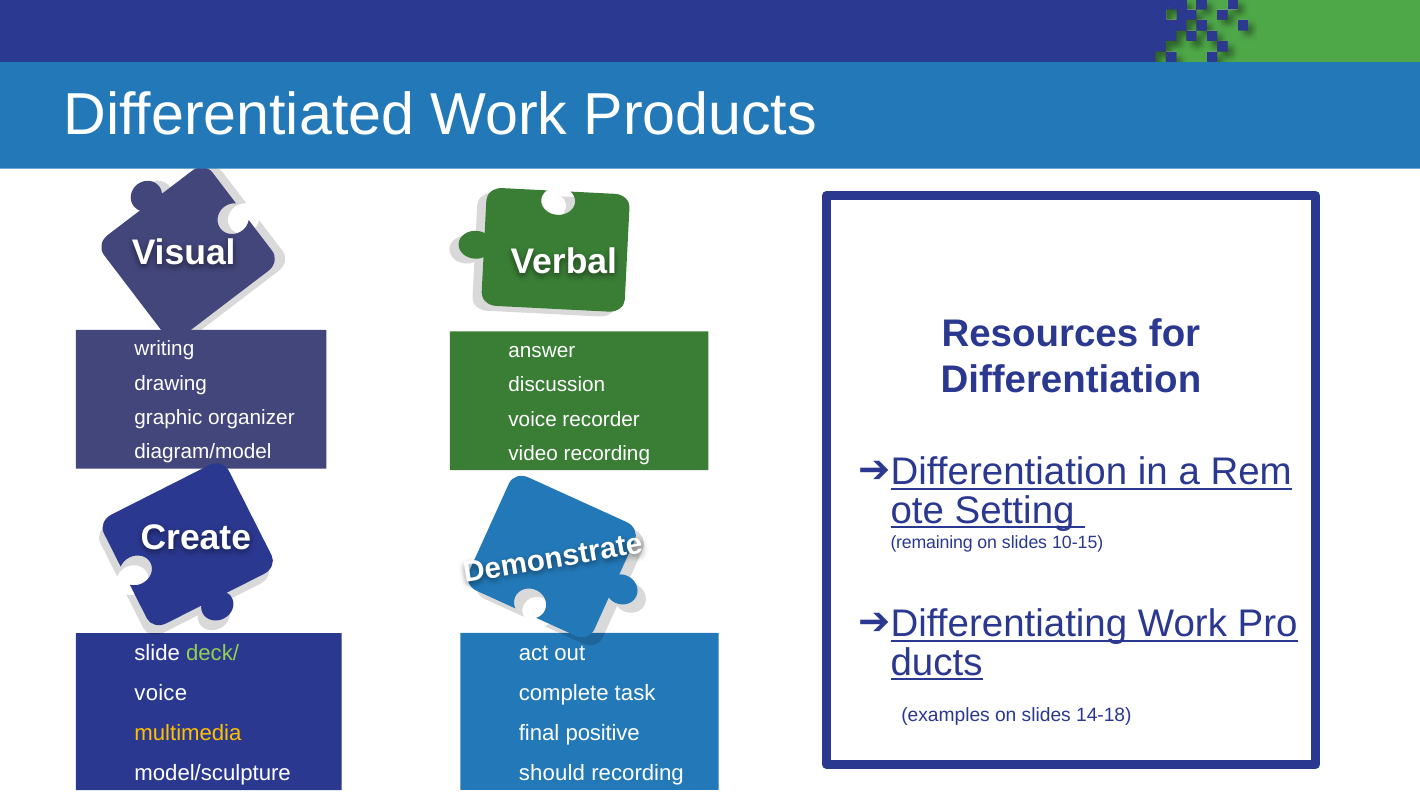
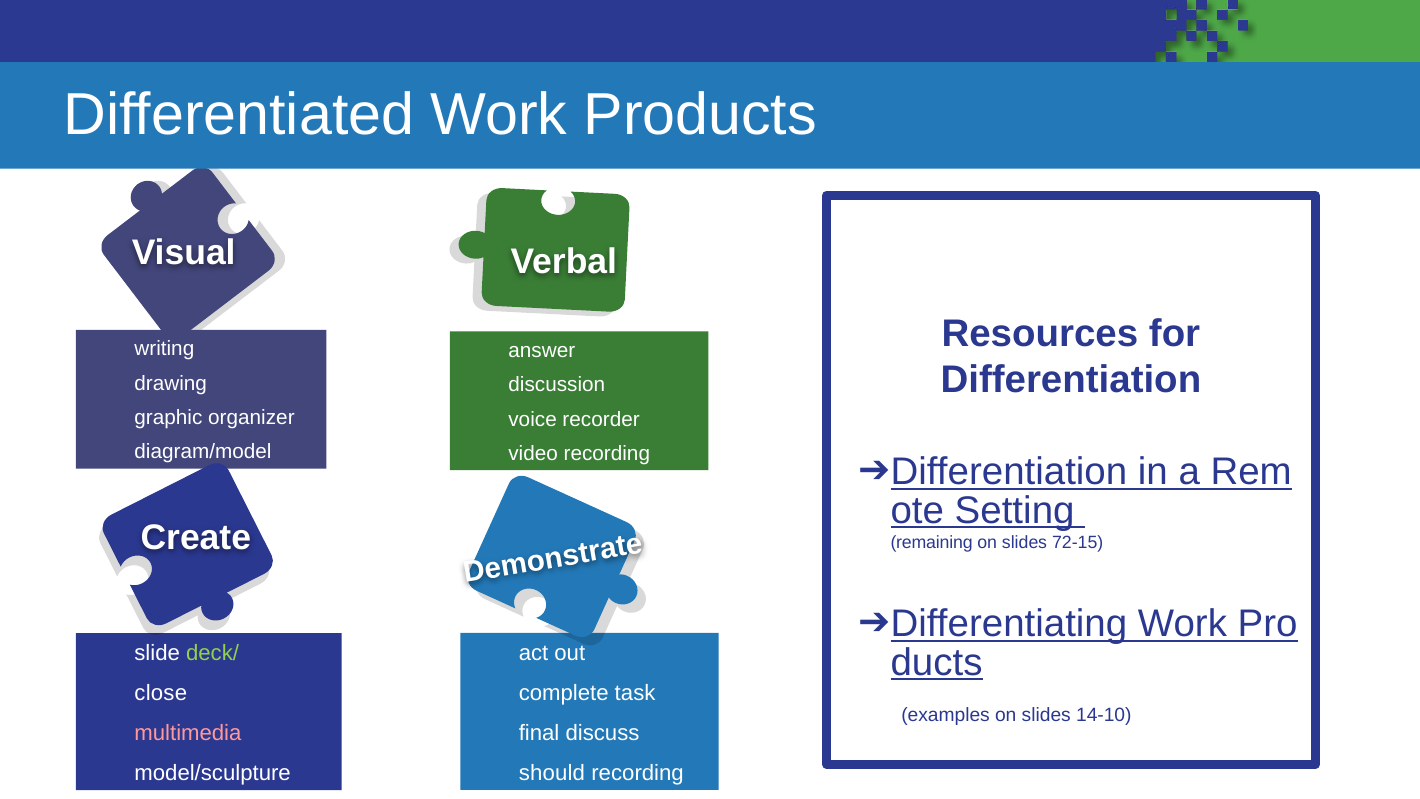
10-15: 10-15 -> 72-15 (1078, 543)
voice: voice -> close (161, 693)
14-18: 14-18 -> 14-10 (1104, 715)
positive: positive -> discuss (603, 733)
multimedia colour: yellow -> pink (188, 733)
